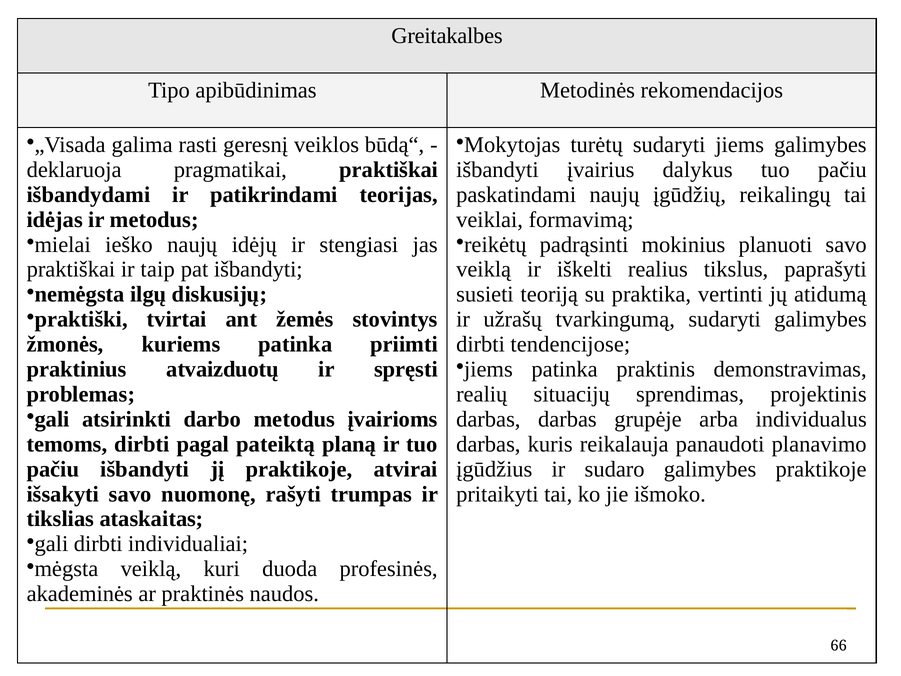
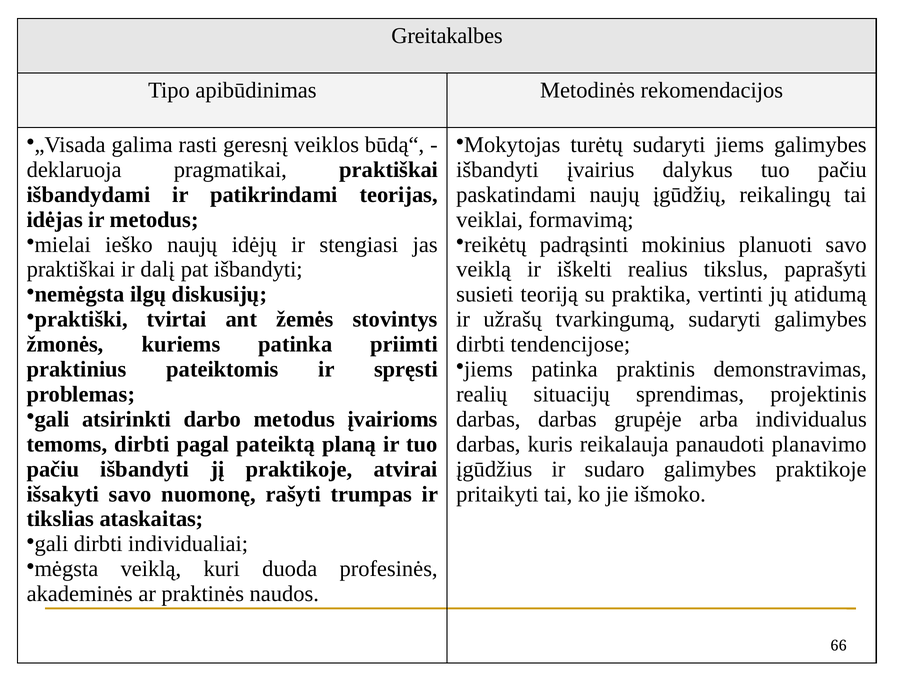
taip: taip -> dalį (158, 269)
atvaizduotų: atvaizduotų -> pateiktomis (223, 369)
